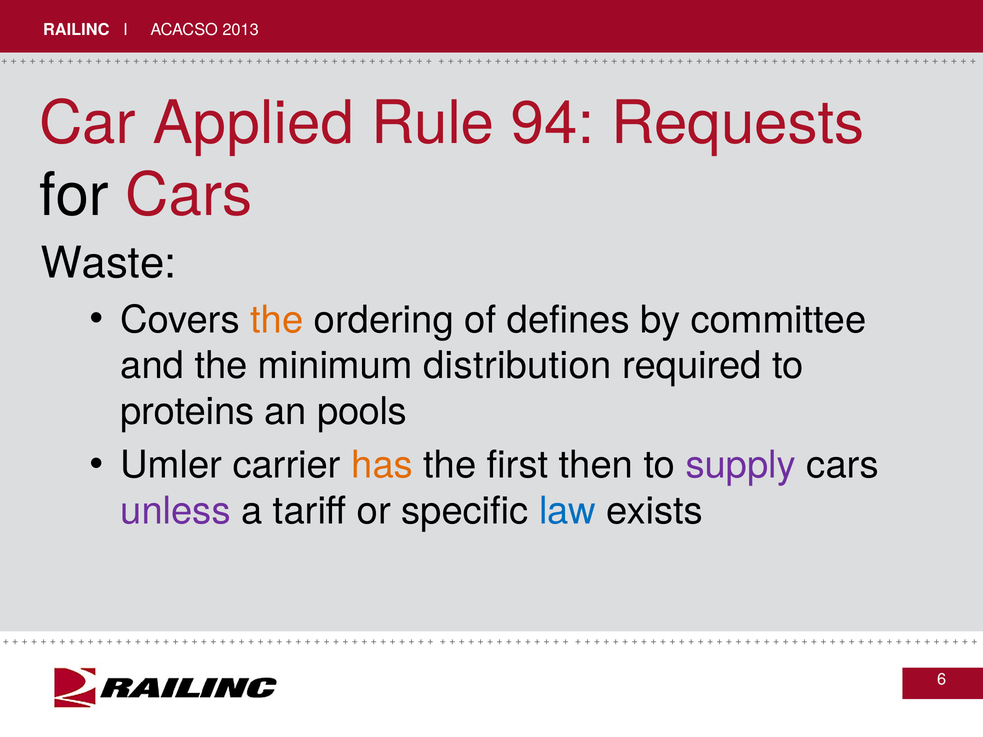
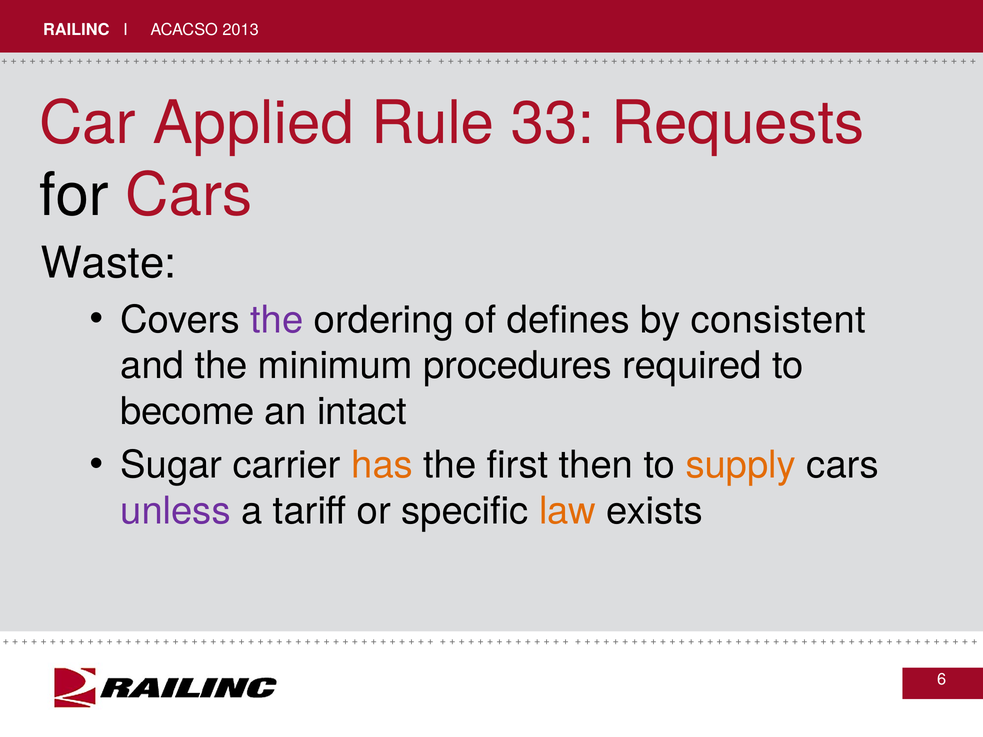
94: 94 -> 33 (553, 123)
the colour: orange -> purple (277, 320)
committee: committee -> consistent (778, 320)
distribution: distribution -> procedures (518, 366)
proteins: proteins -> become (187, 412)
pools: pools -> intact (362, 412)
Umler: Umler -> Sugar (171, 465)
supply colour: purple -> orange (741, 465)
law colour: blue -> orange (568, 511)
